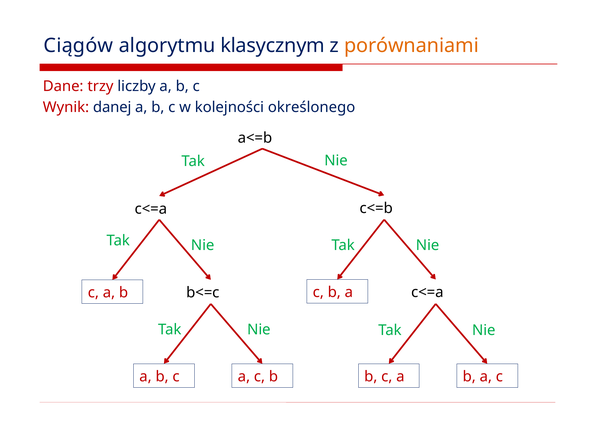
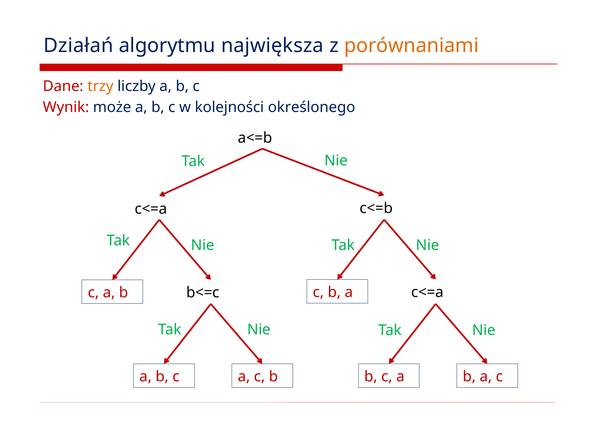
Ciągów: Ciągów -> Działań (78, 46)
klasycznym: klasycznym -> największa (272, 46)
trzy colour: red -> orange (100, 86)
danej: danej -> może (112, 107)
